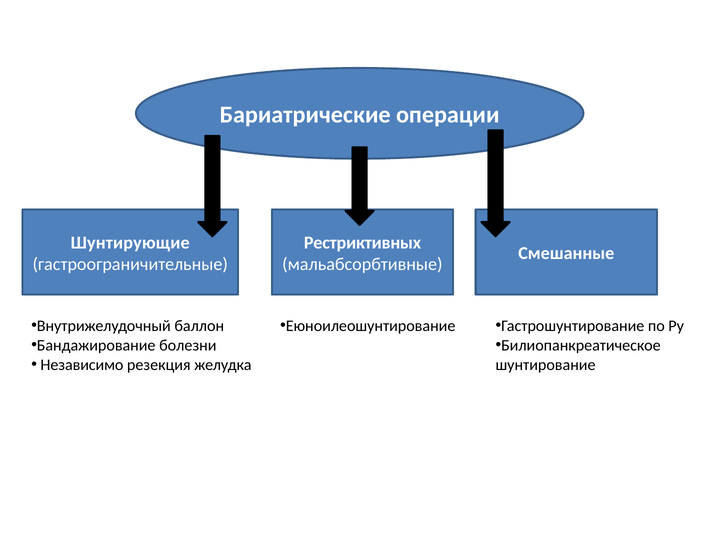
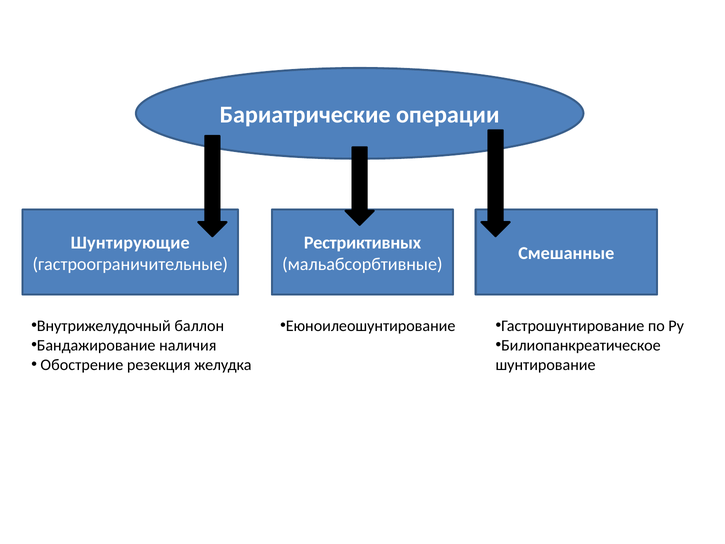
болезни: болезни -> наличия (188, 345)
Независимо: Независимо -> Обострение (82, 365)
